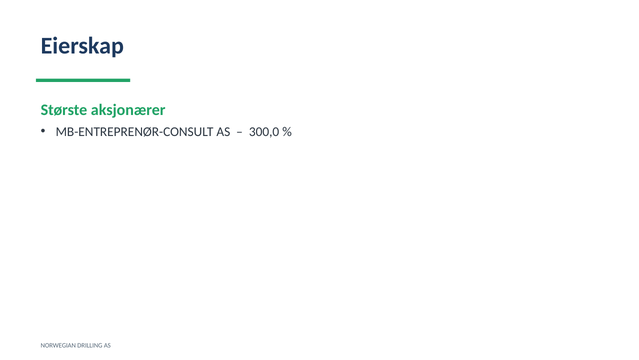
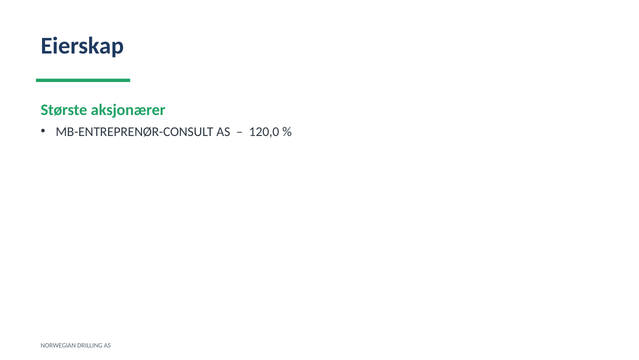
300,0: 300,0 -> 120,0 (264, 131)
